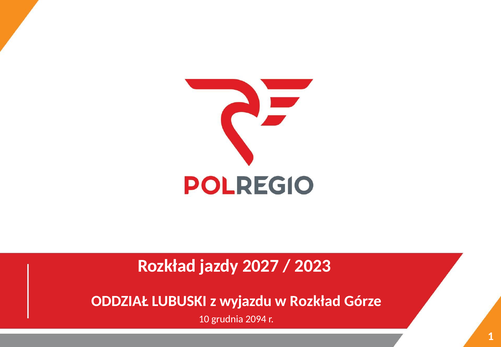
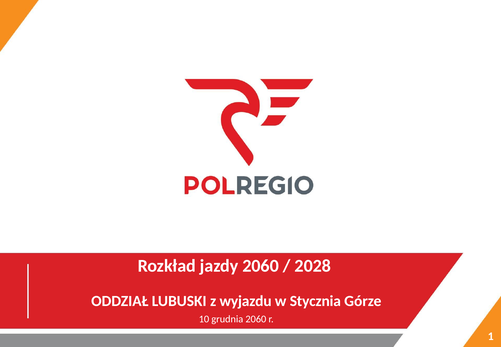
jazdy 2027: 2027 -> 2060 (261, 266)
2023: 2023 -> 2028 (313, 266)
w Rozkład: Rozkład -> Stycznia (315, 301)
grudnia 2094: 2094 -> 2060 (256, 319)
